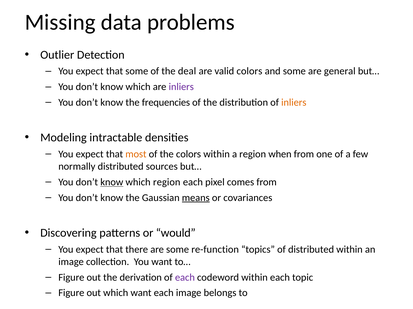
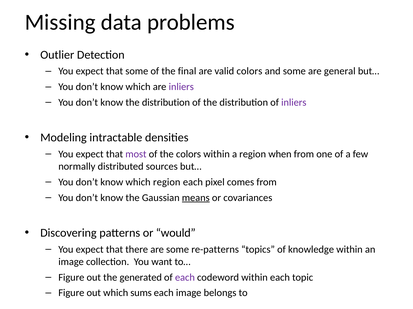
deal: deal -> final (187, 71)
know the frequencies: frequencies -> distribution (166, 103)
inliers colour: orange -> purple (294, 103)
most colour: orange -> purple (136, 154)
know underline: present -> none (112, 182)
re-function: re-function -> re-patterns (215, 250)
of distributed: distributed -> knowledge (311, 250)
derivation: derivation -> generated (141, 278)
which want: want -> sums (141, 294)
